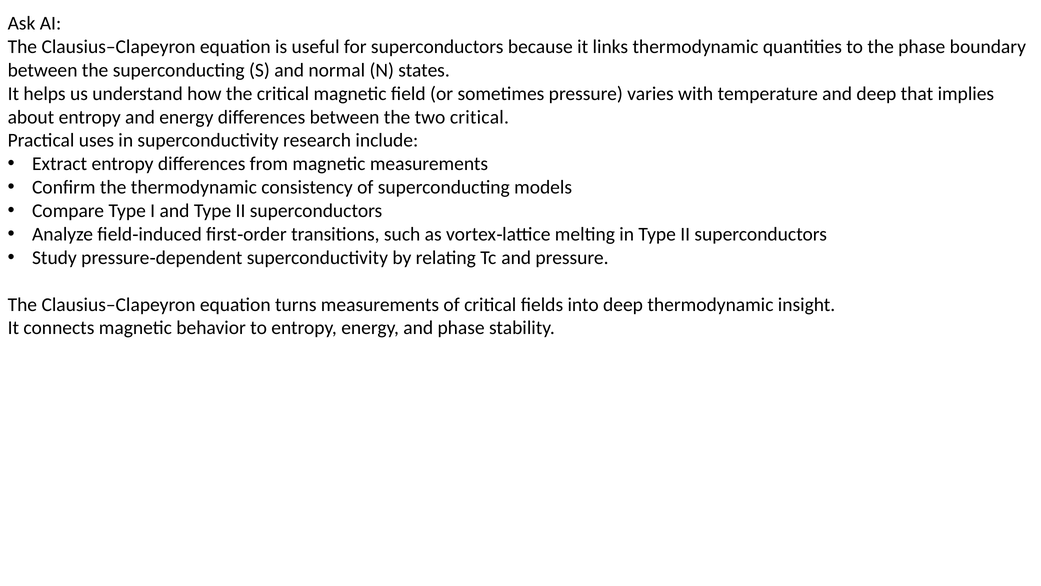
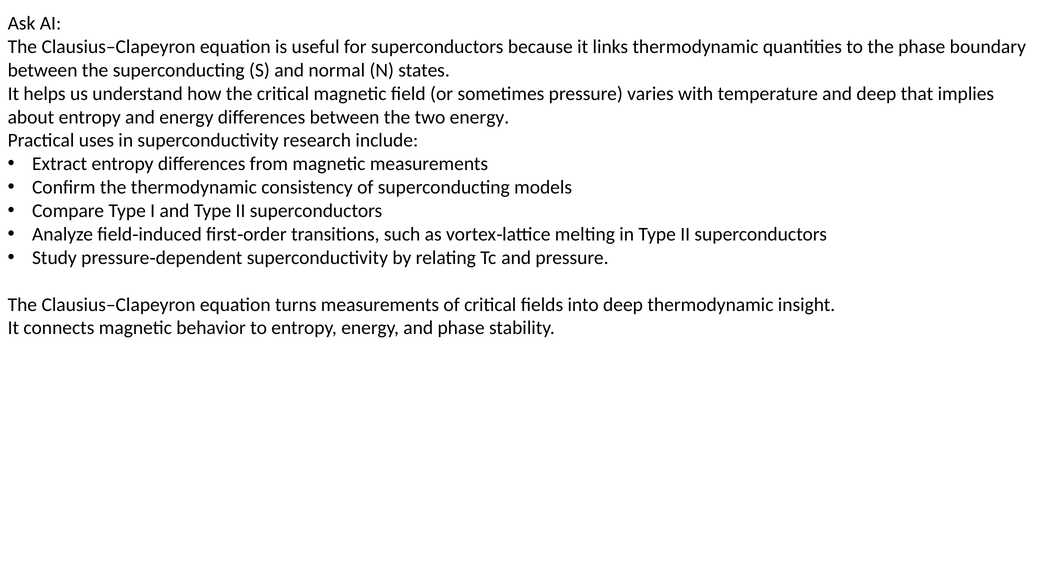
two critical: critical -> energy (479, 117)
